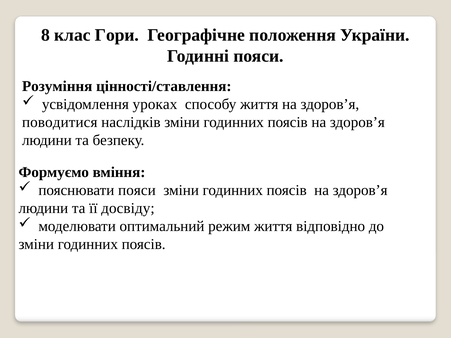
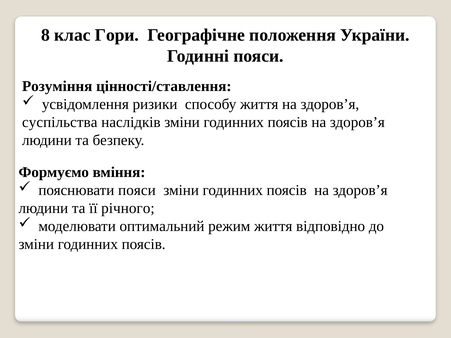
уроках: уроках -> ризики (155, 104)
поводитися: поводитися -> суспільства (60, 122)
досвіду: досвіду -> річного (128, 208)
